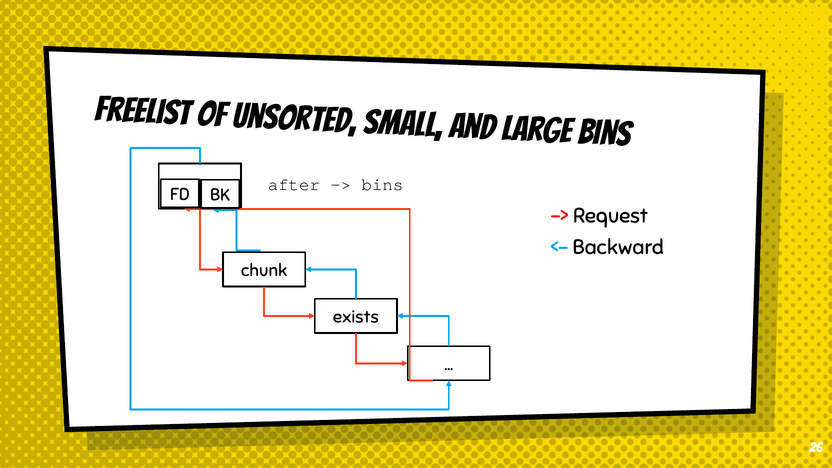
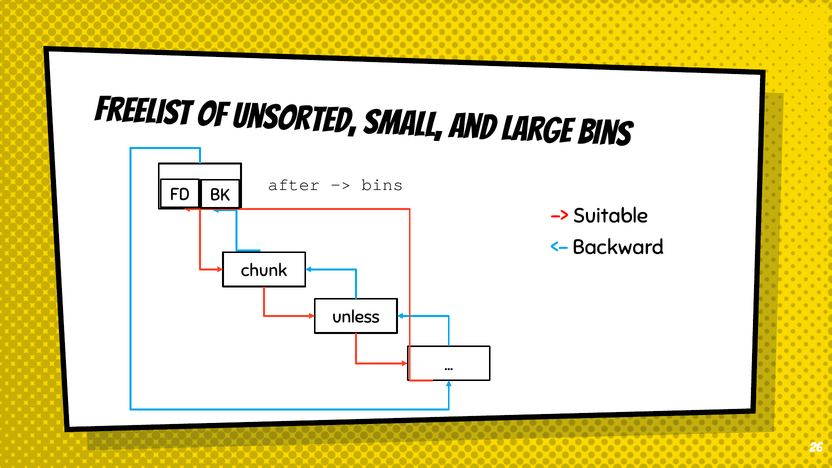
Request: Request -> Suitable (611, 216)
exists: exists -> unless (356, 317)
